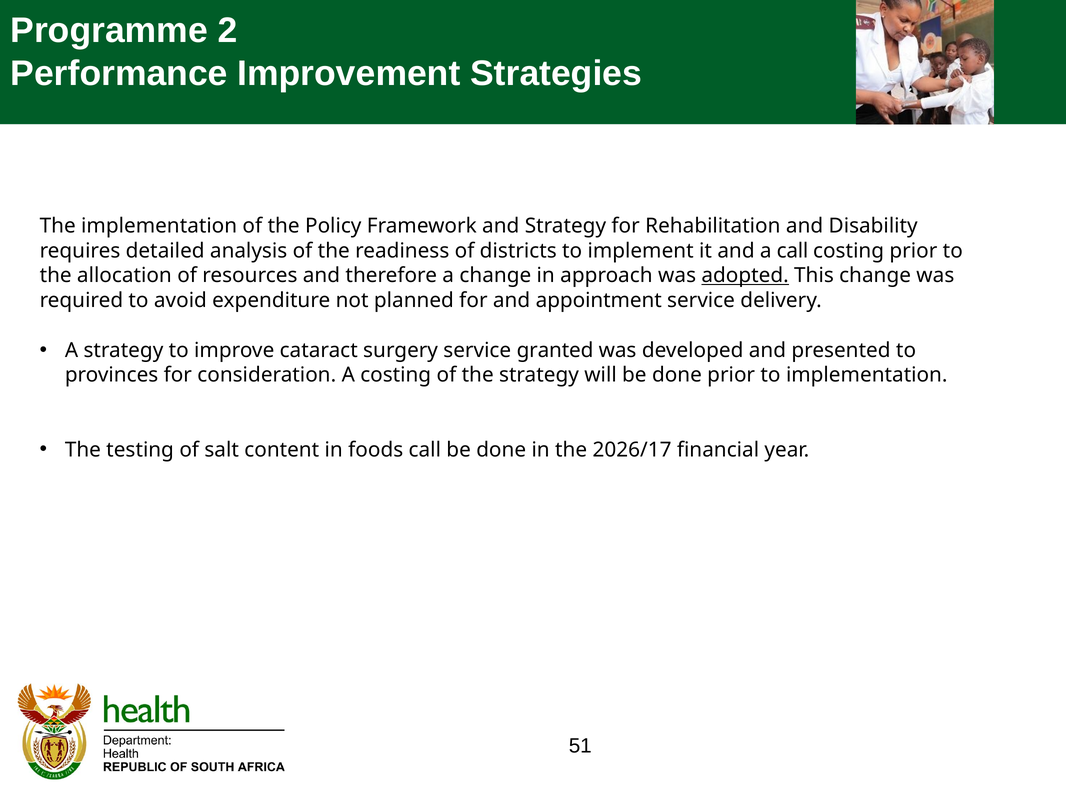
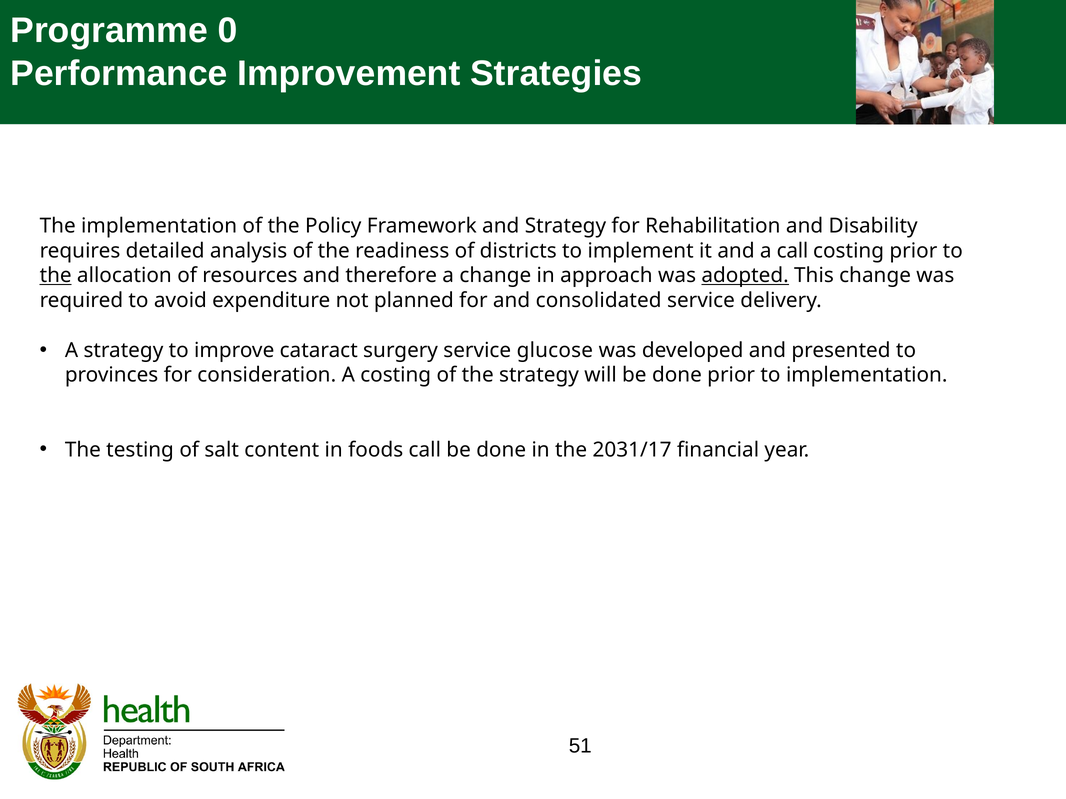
2: 2 -> 0 (228, 31)
the underline: none -> present (56, 276)
appointment: appointment -> consolidated (599, 301)
granted: granted -> glucose (555, 350)
2026/17: 2026/17 -> 2031/17 (632, 450)
